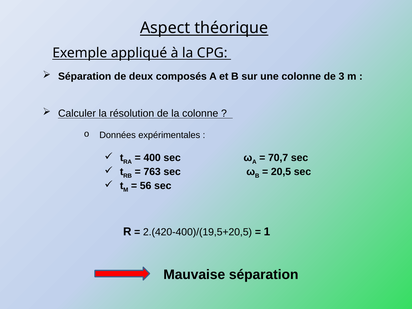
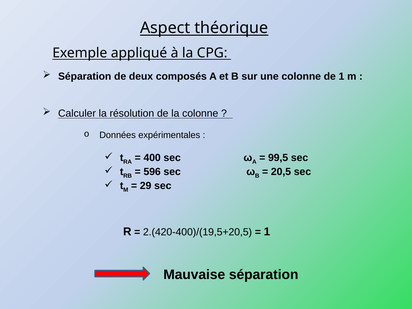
de 3: 3 -> 1 (342, 77)
70,7: 70,7 -> 99,5 (278, 158)
763: 763 -> 596 (152, 172)
56: 56 -> 29 (146, 186)
